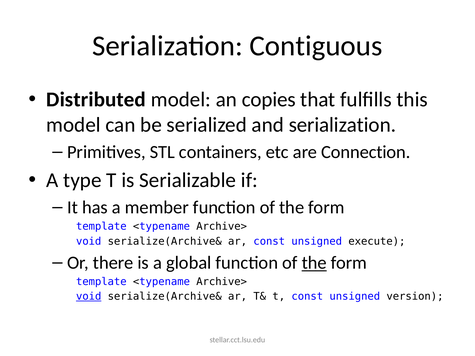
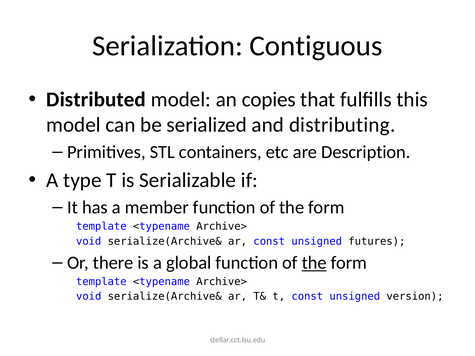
and serialization: serialization -> distributing (342, 125)
Connection: Connection -> Description (366, 152)
execute: execute -> futures (377, 241)
void underline: present -> none (89, 297)
